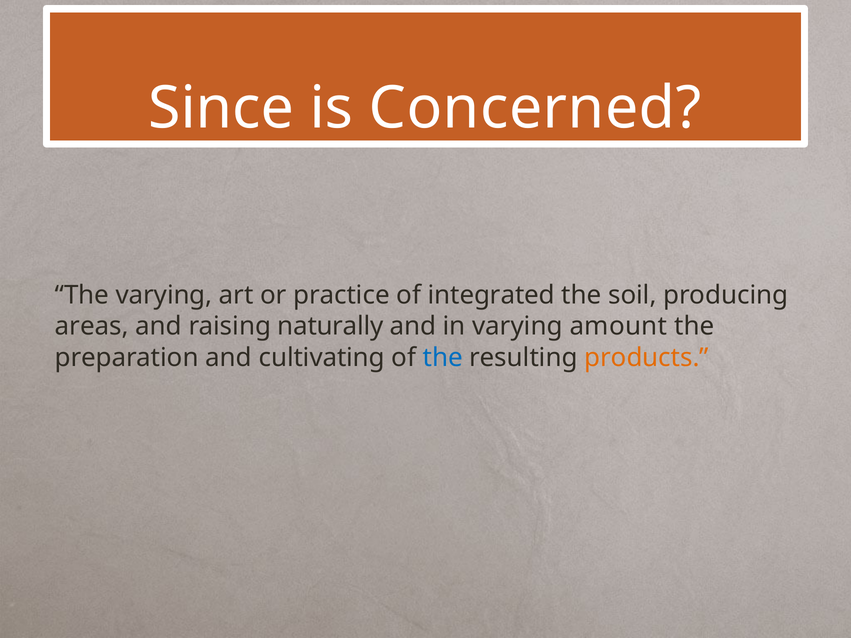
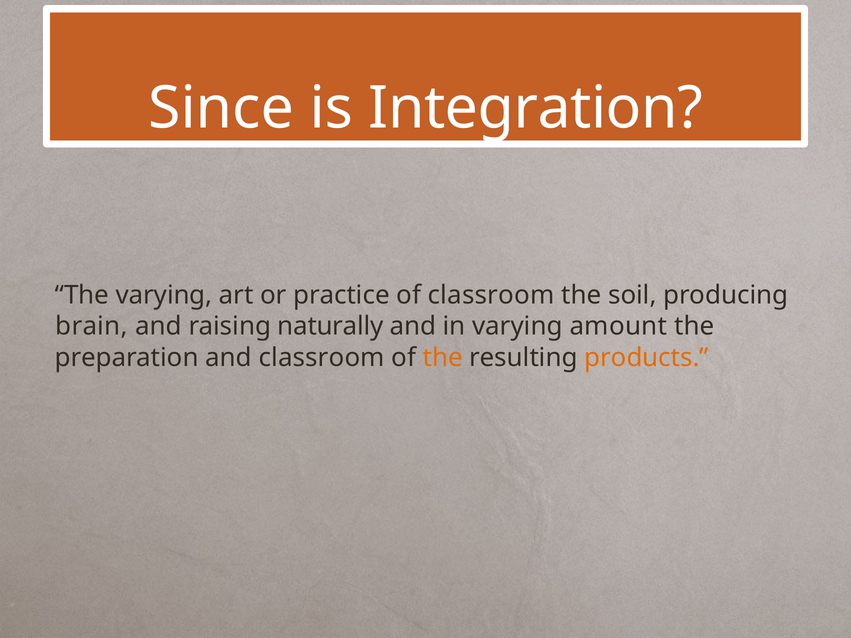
Concerned: Concerned -> Integration (536, 108)
of integrated: integrated -> classroom (491, 295)
areas: areas -> brain (92, 326)
and cultivating: cultivating -> classroom (322, 358)
the colour: blue -> orange (443, 358)
